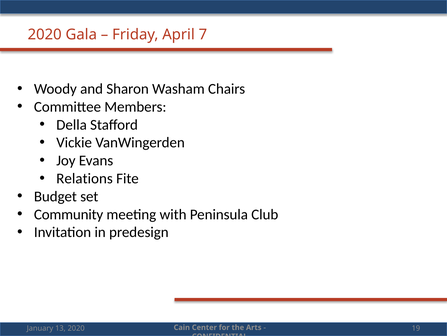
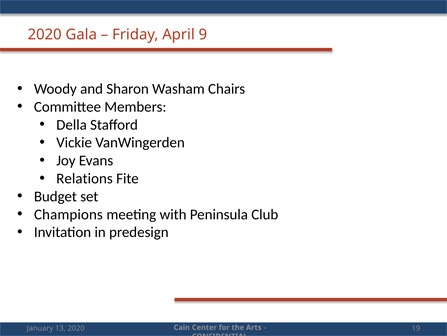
7: 7 -> 9 (203, 35)
Community: Community -> Champions (68, 214)
